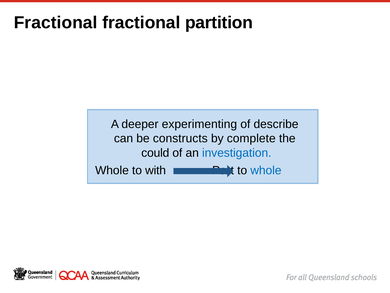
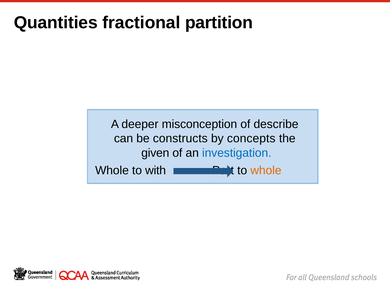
Fractional: Fractional -> Quantities (56, 23)
experimenting: experimenting -> misconception (199, 124)
complete: complete -> concepts (251, 138)
could: could -> given (155, 153)
whole colour: blue -> orange (266, 170)
